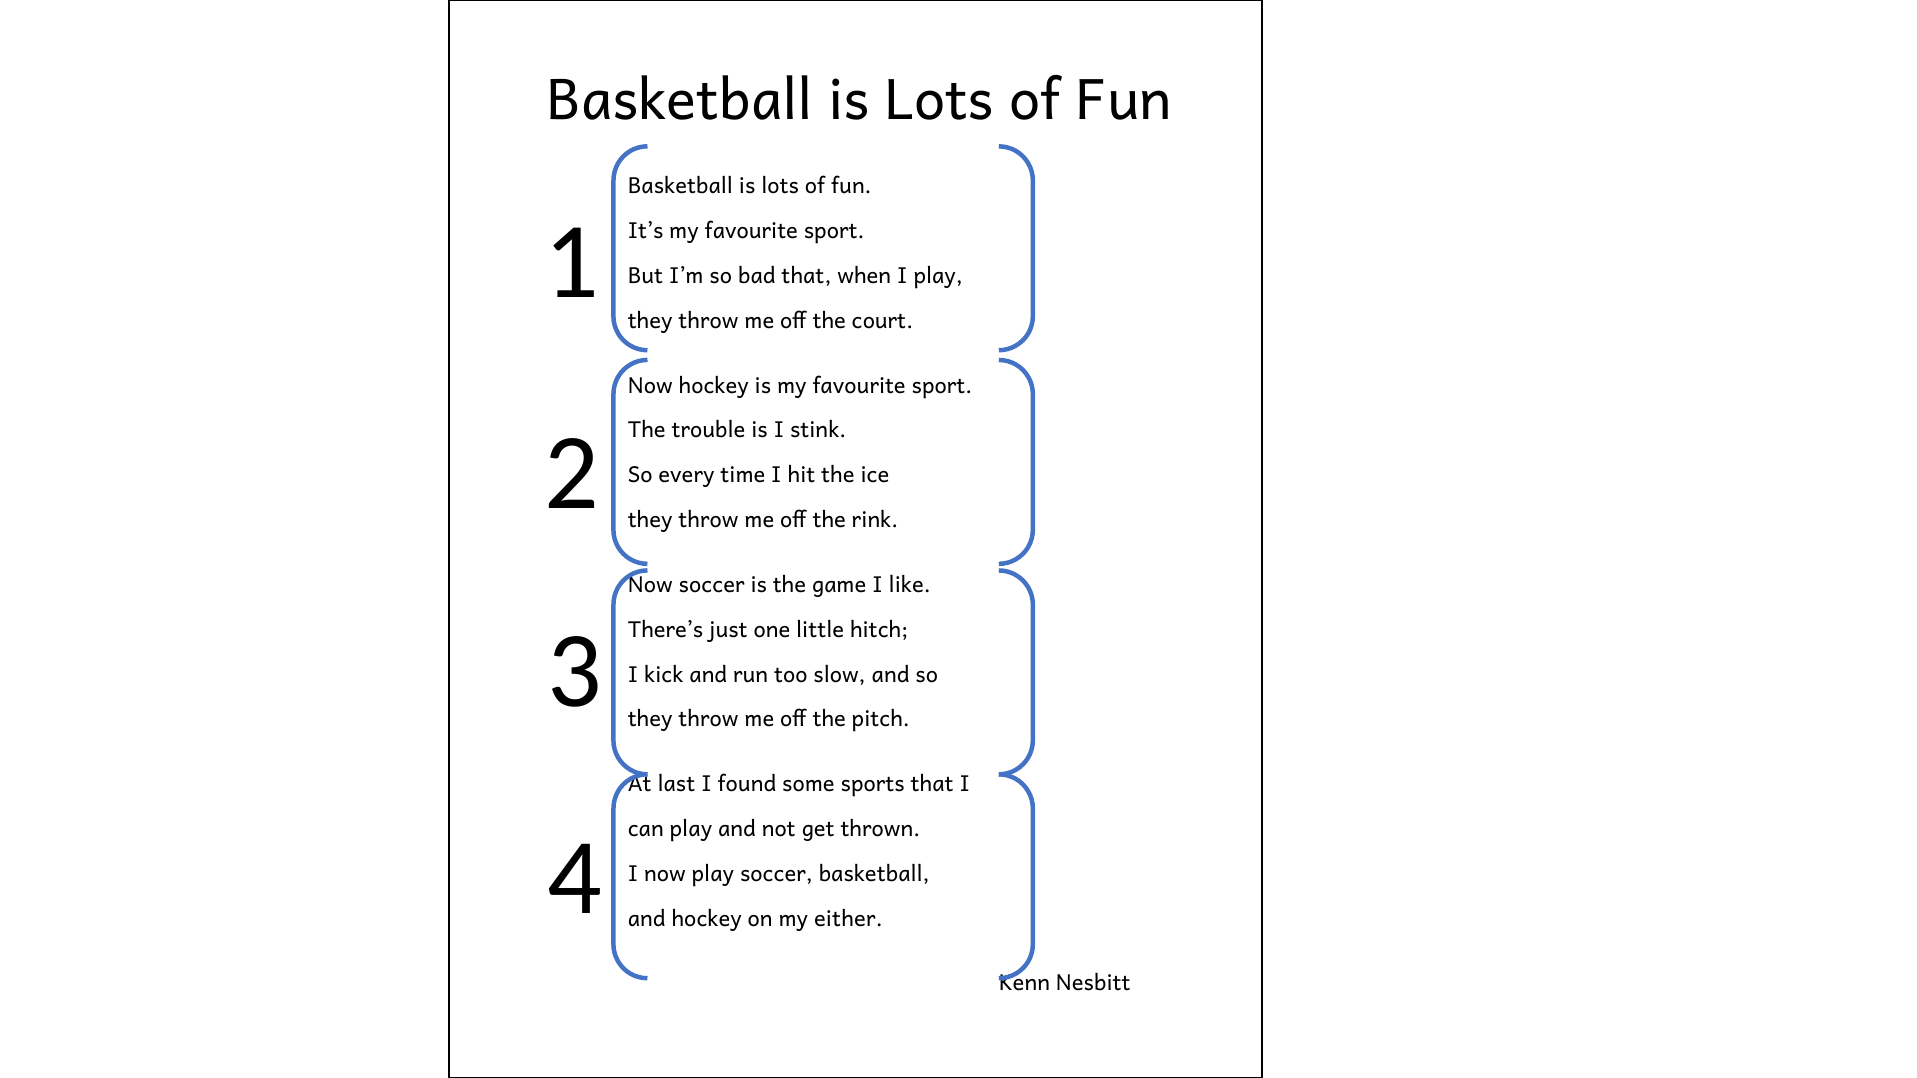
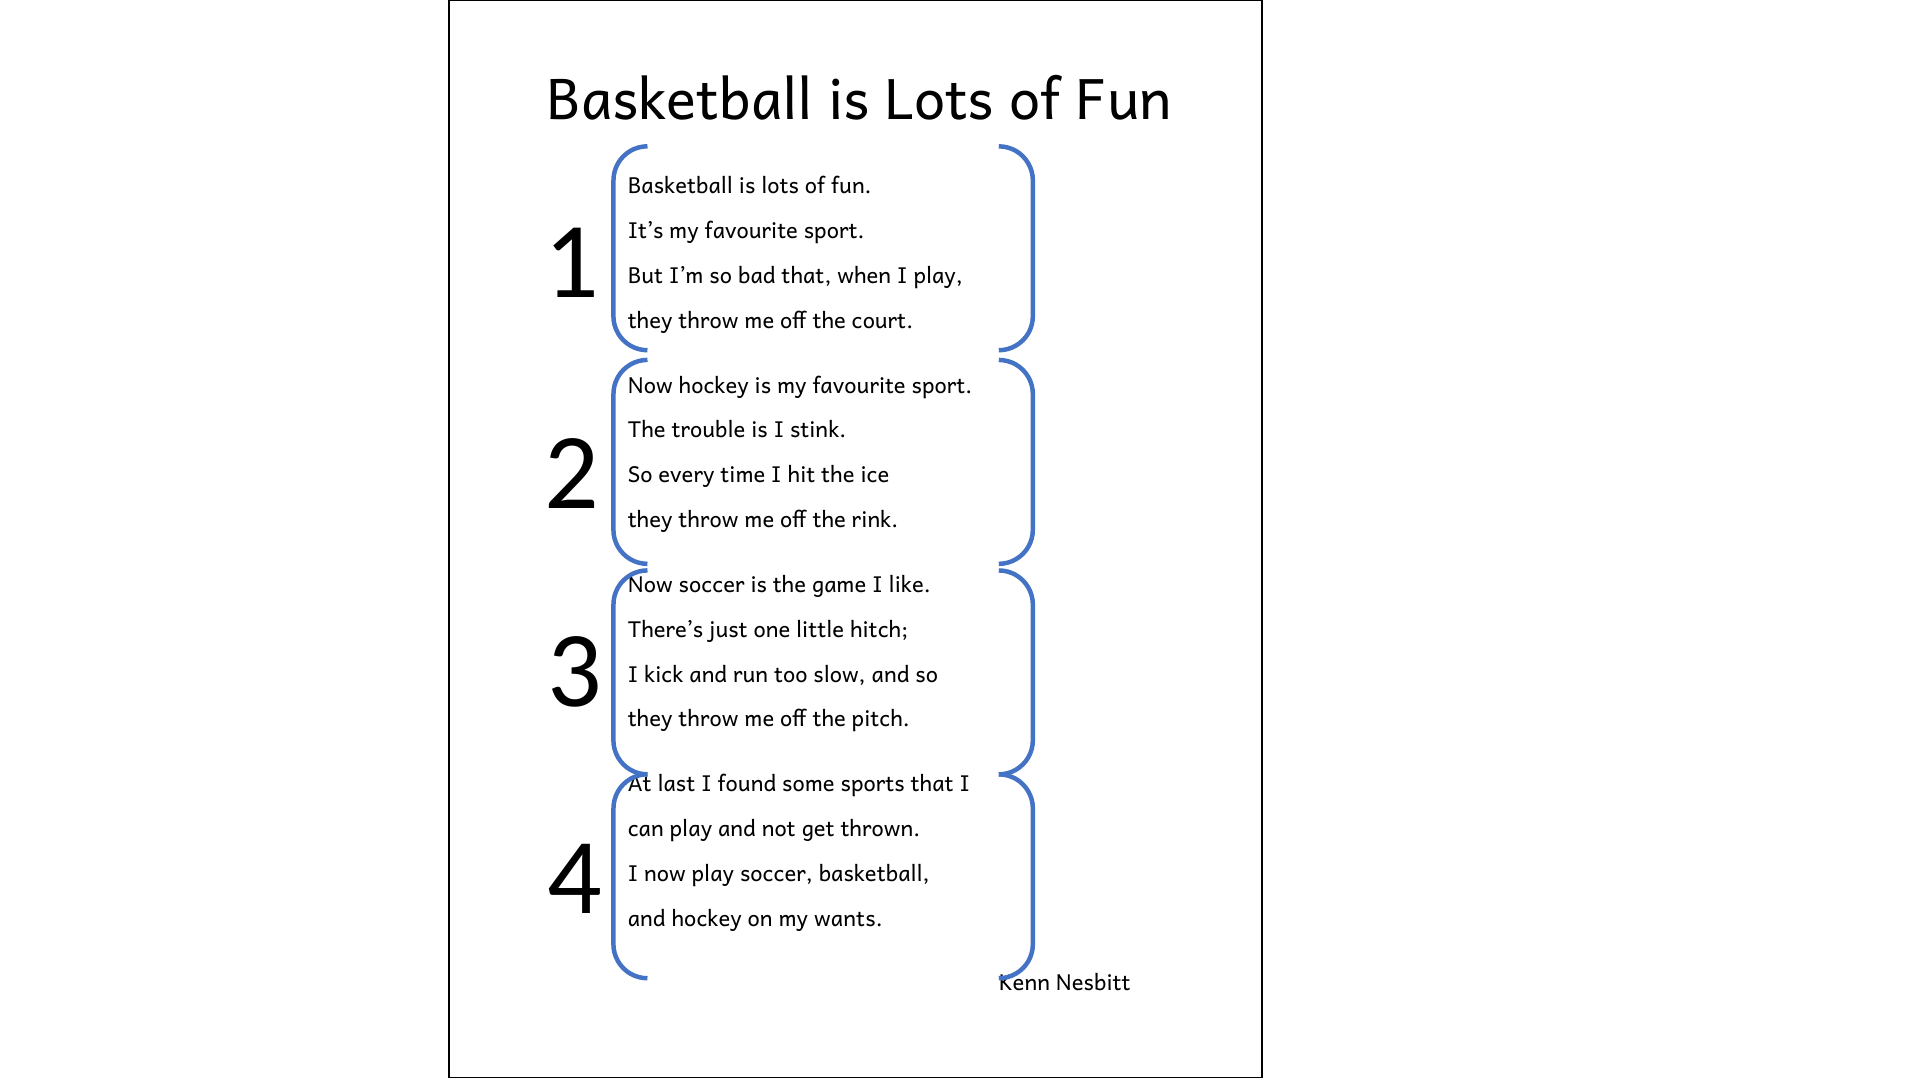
either: either -> wants (848, 919)
